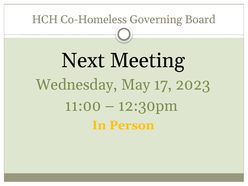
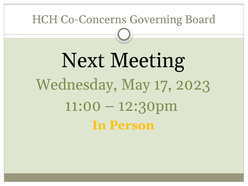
Co-Homeless: Co-Homeless -> Co-Concerns (94, 20)
